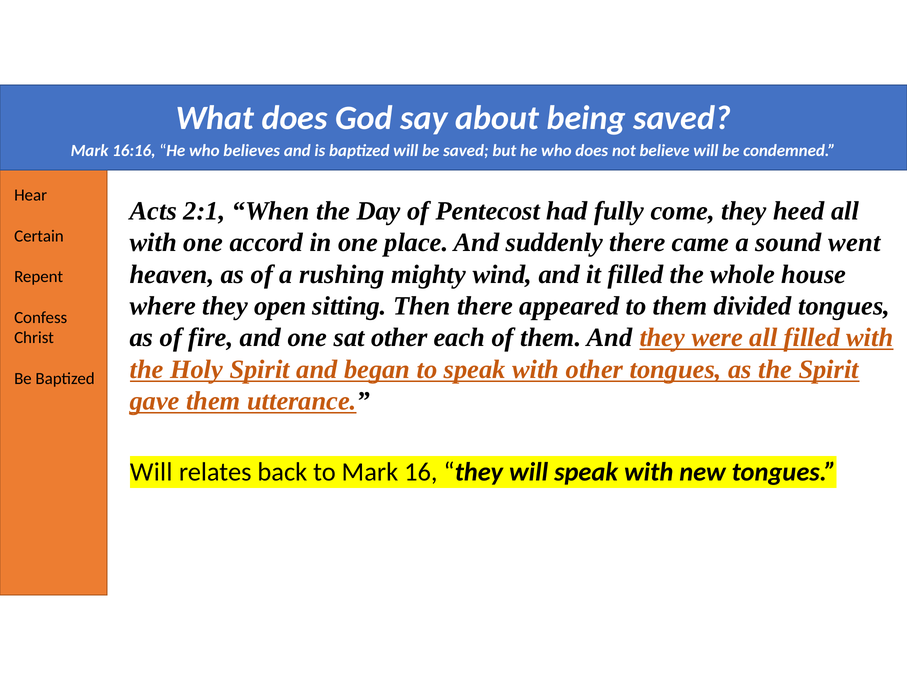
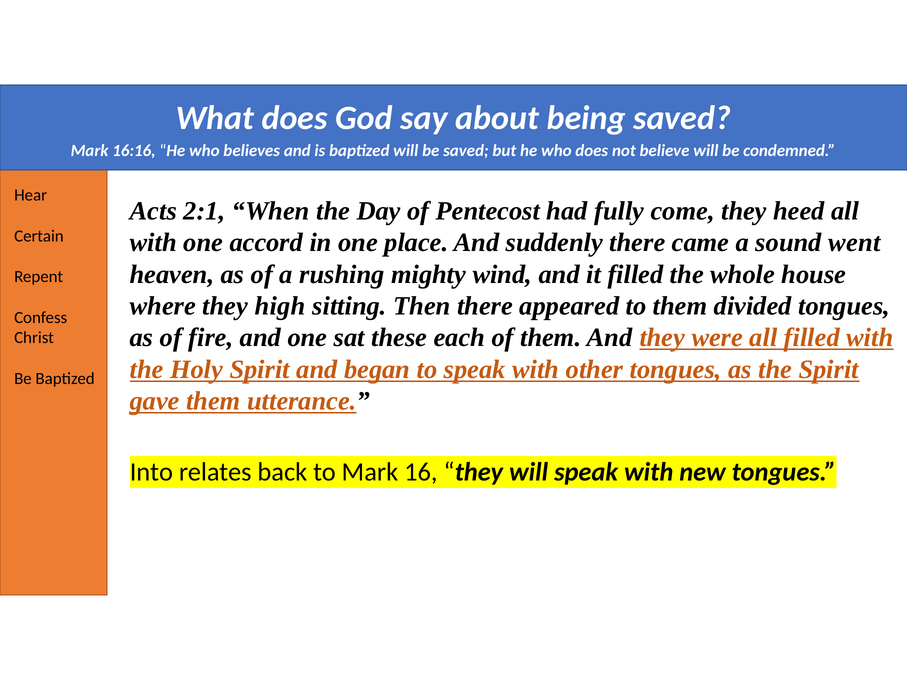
open: open -> high (280, 306)
sat other: other -> these (399, 338)
Will: Will -> Into (151, 472)
